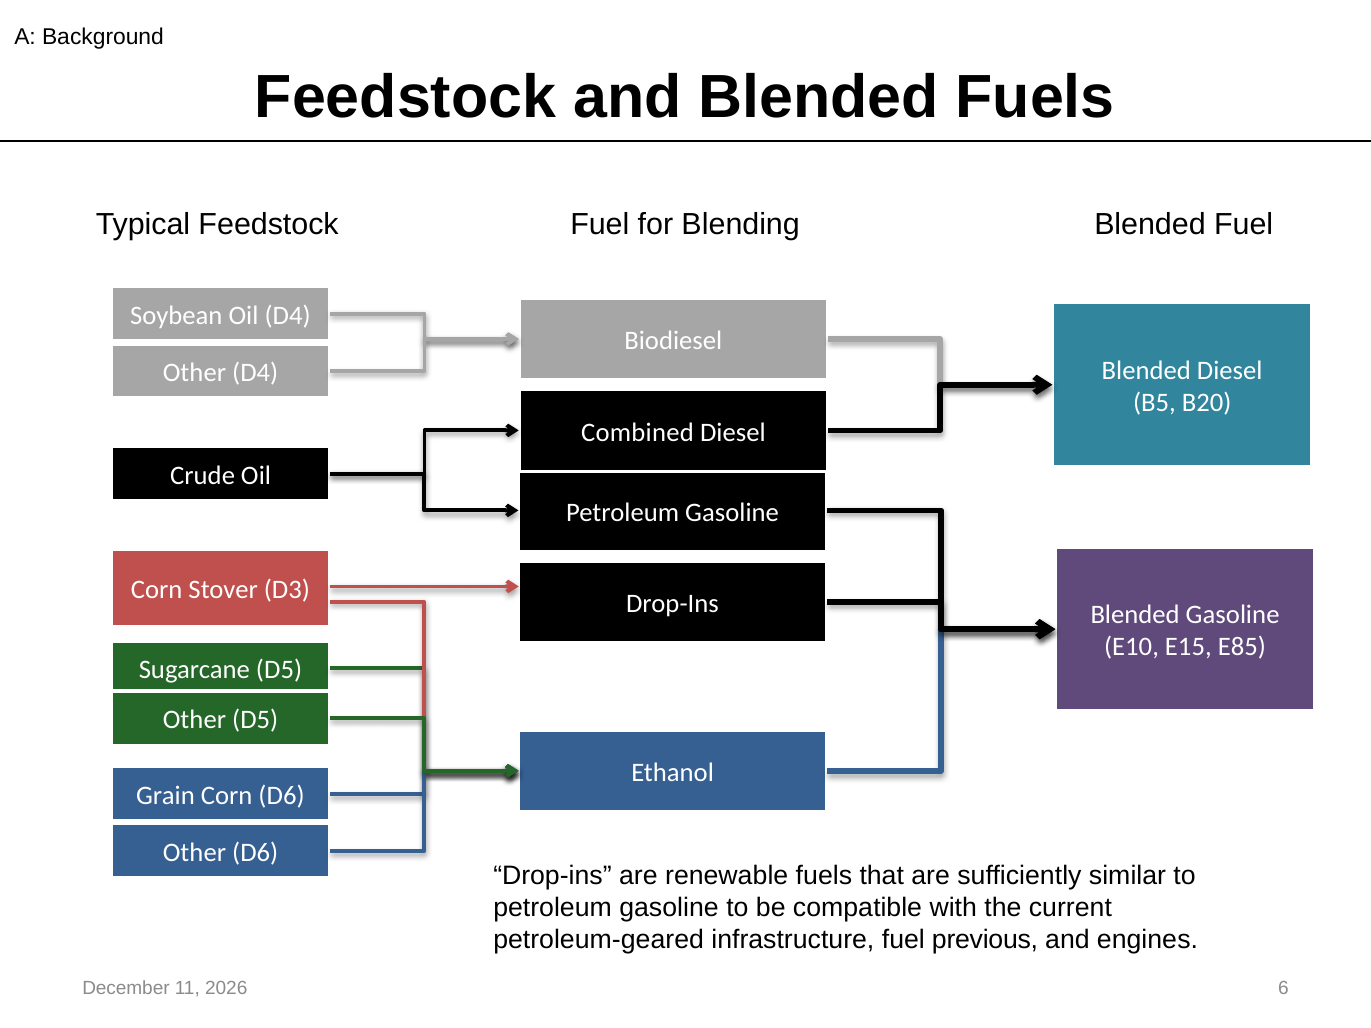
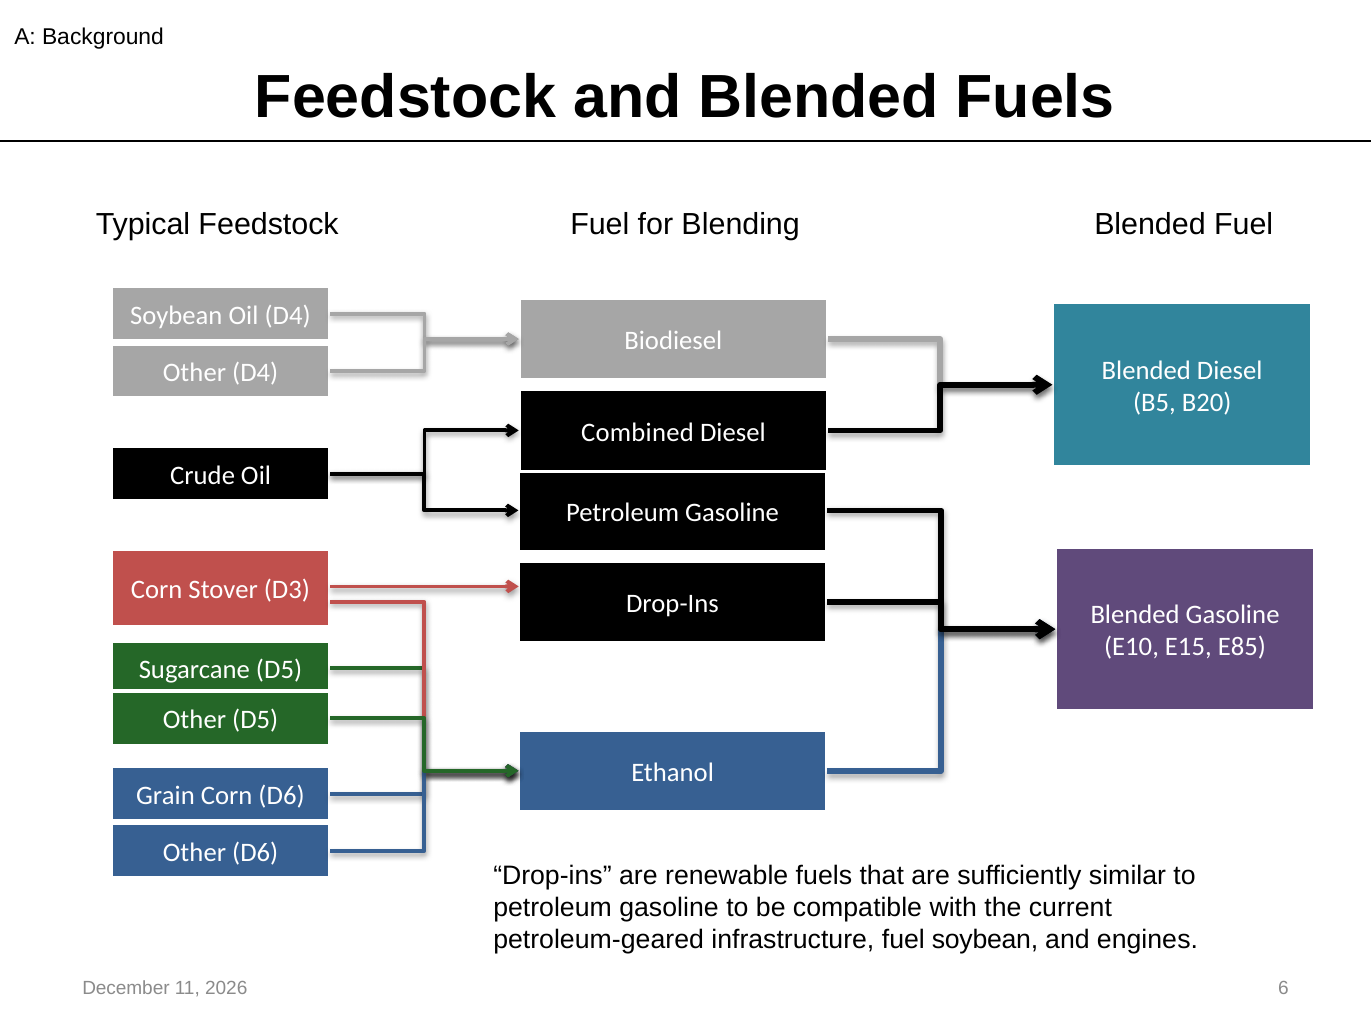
fuel previous: previous -> soybean (985, 940)
